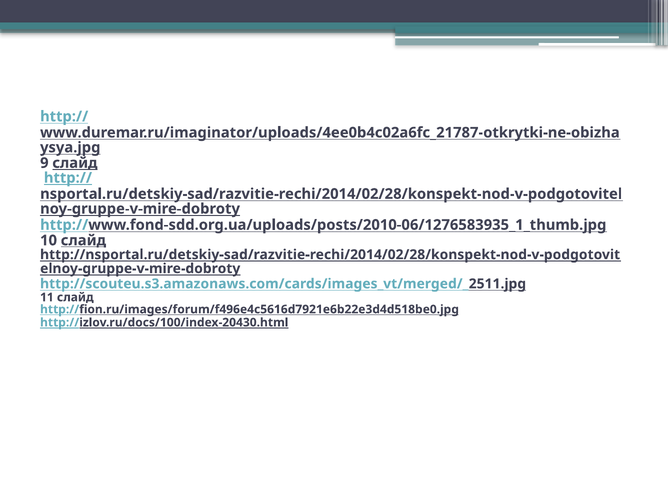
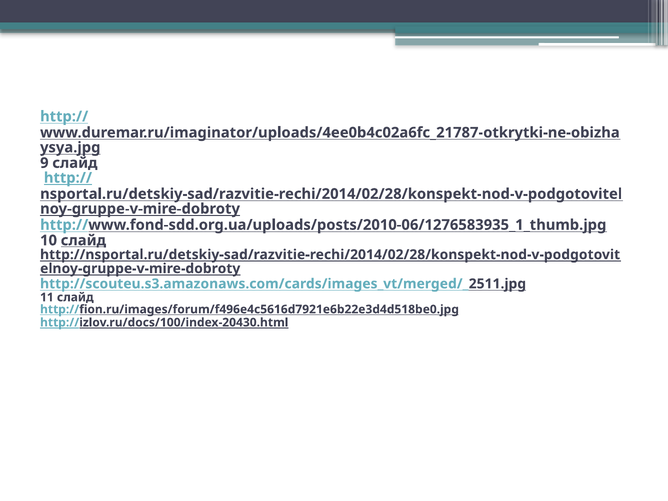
слайд underline: present -> none (75, 163)
